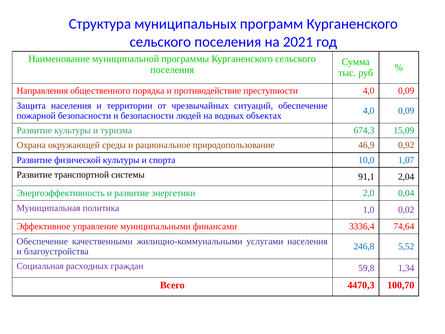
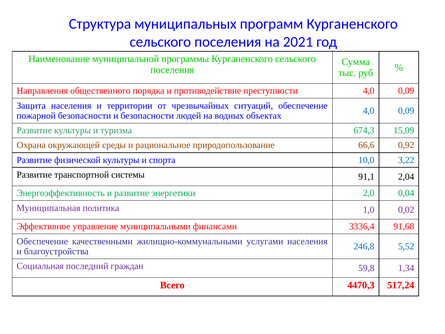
46,9: 46,9 -> 66,6 (366, 145)
1,07: 1,07 -> 3,22 (406, 160)
74,64: 74,64 -> 91,68 (404, 226)
расходных: расходных -> последний (87, 266)
100,70: 100,70 -> 517,24 (401, 285)
